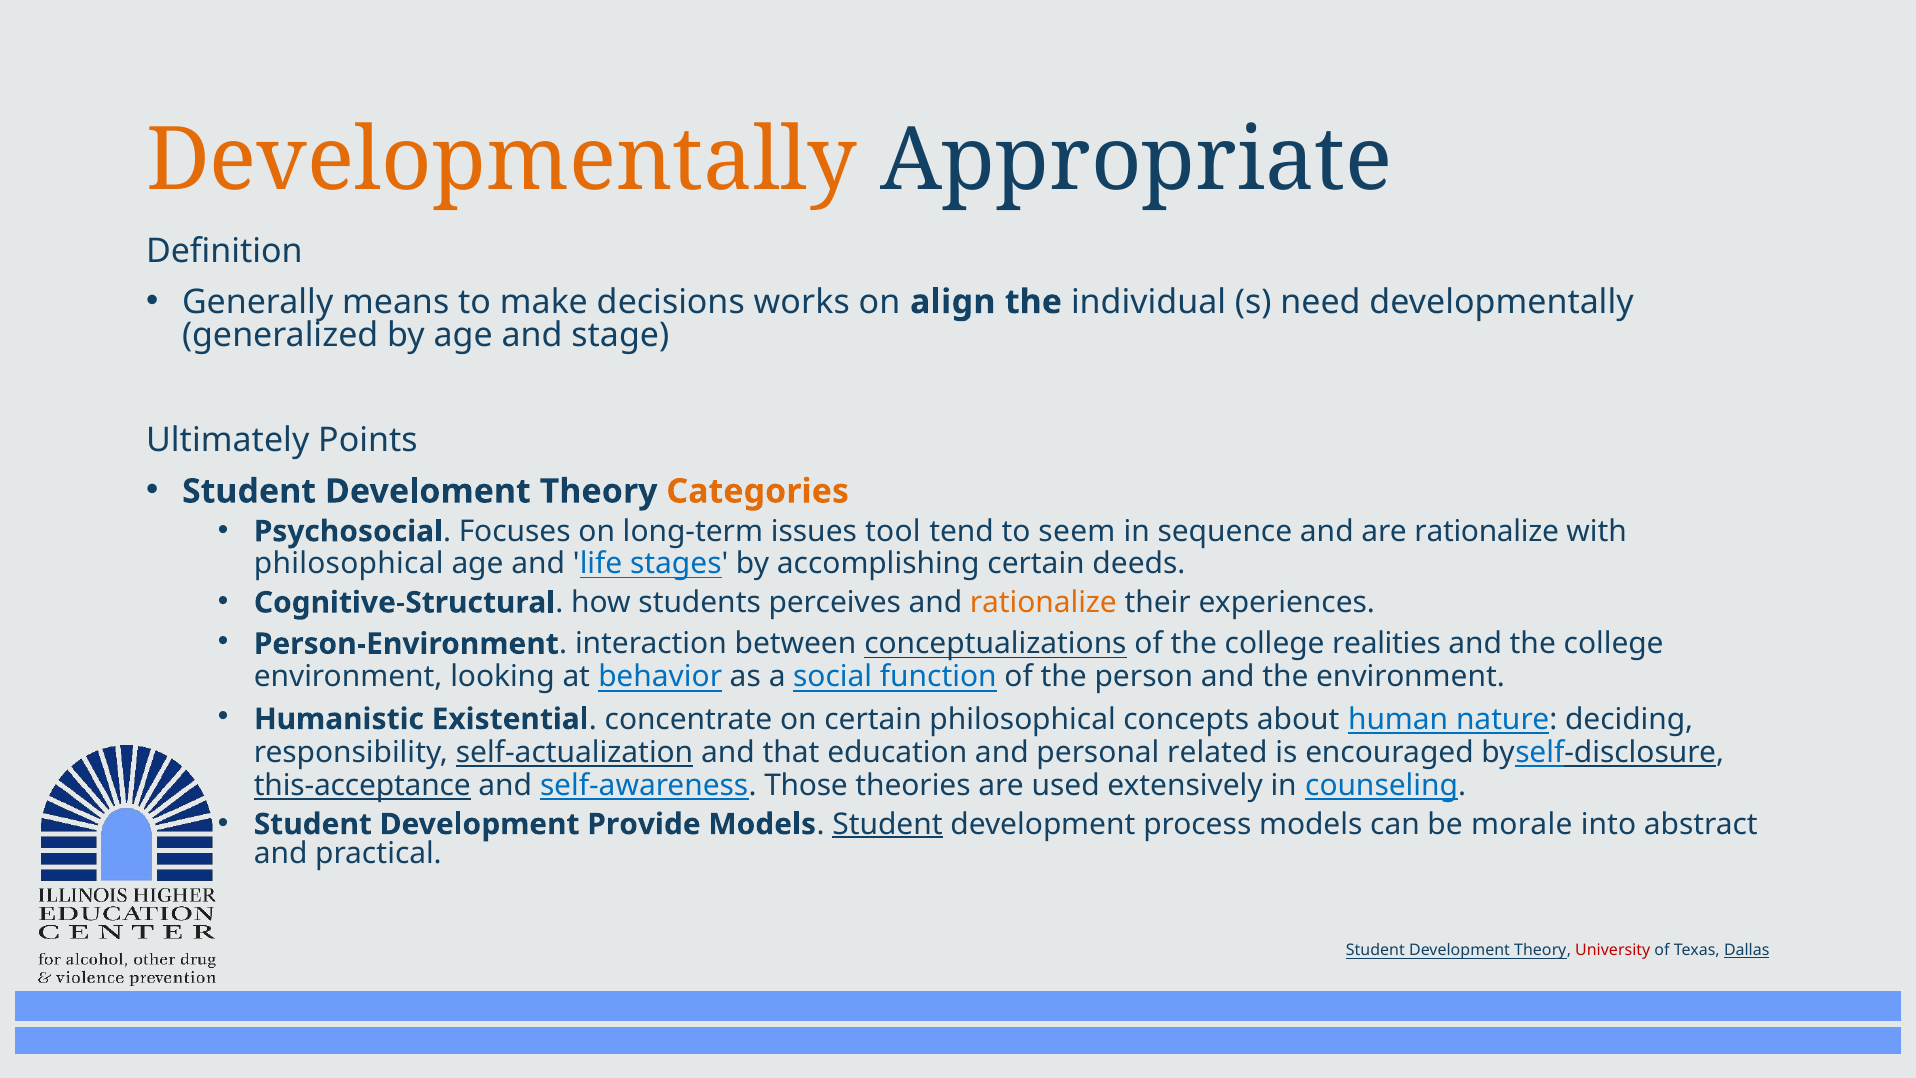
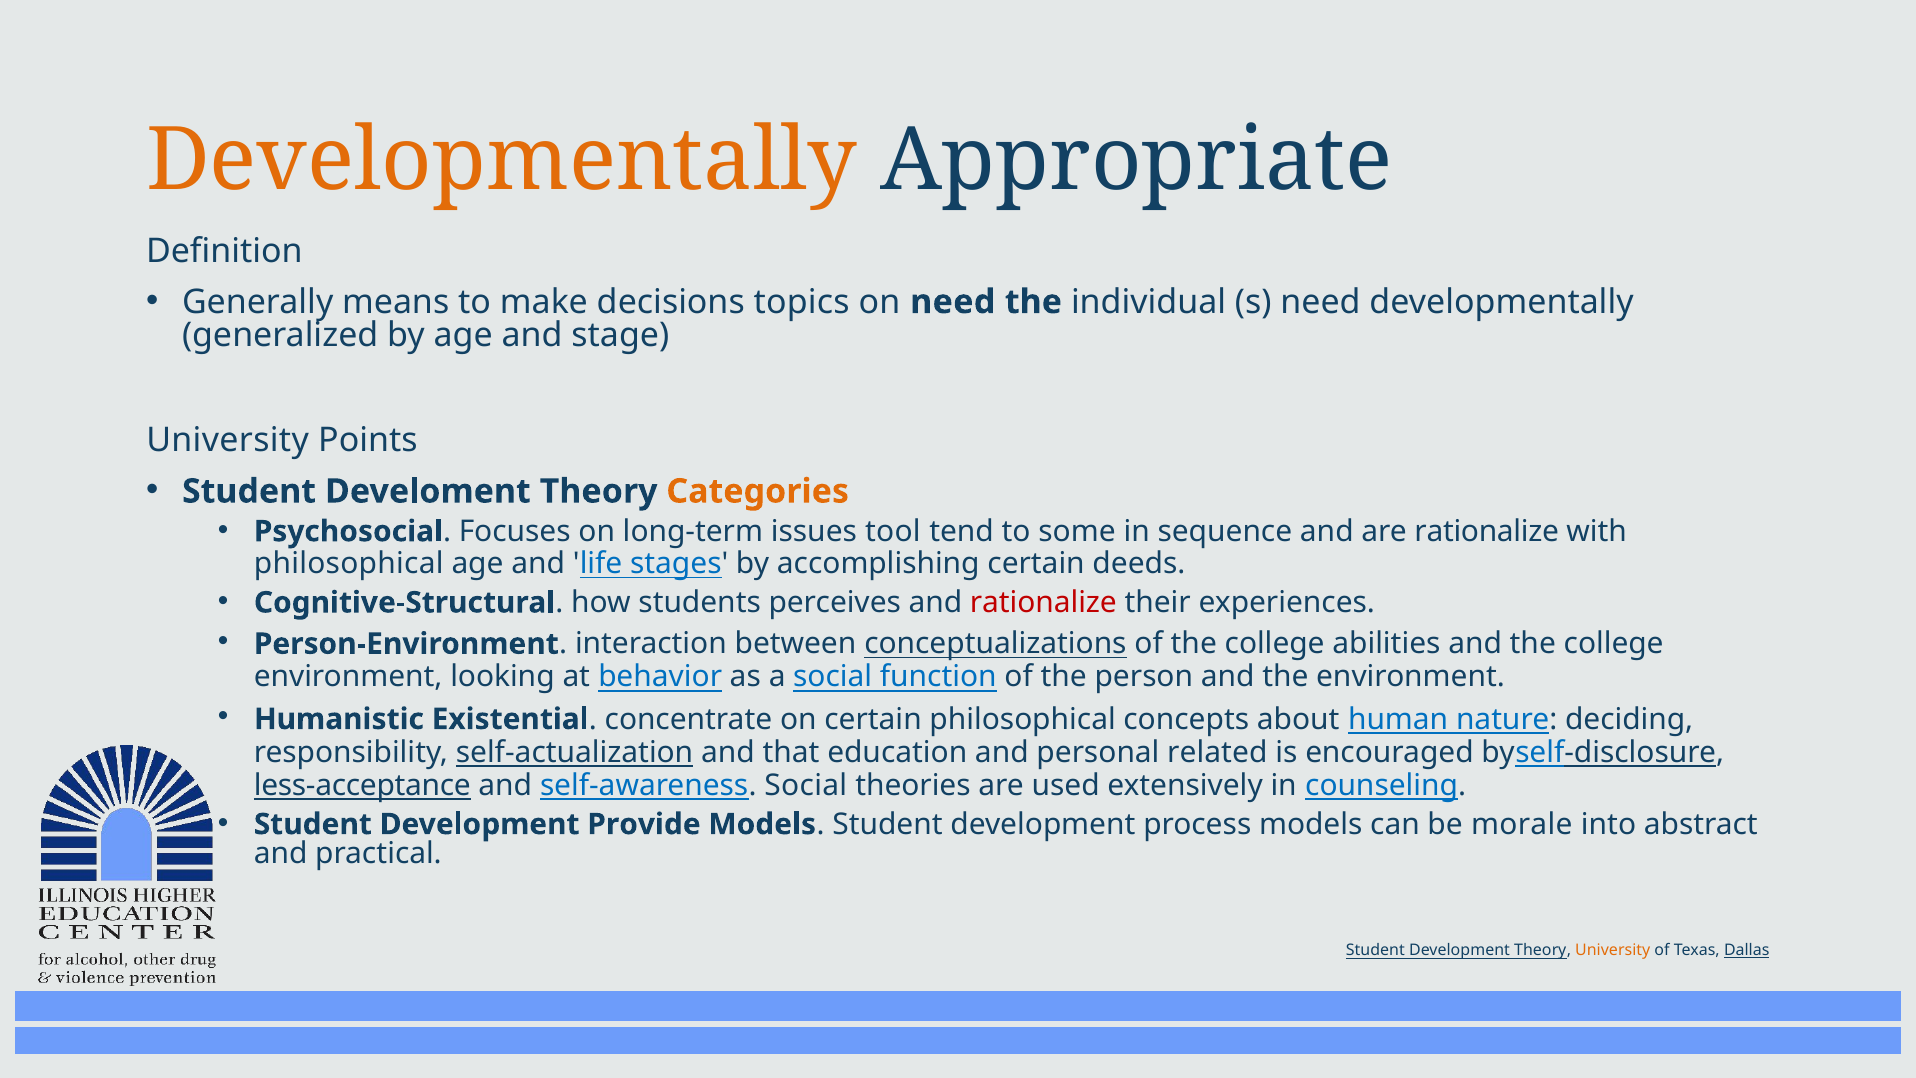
works: works -> topics (802, 302)
on align: align -> need (953, 302)
Ultimately: Ultimately -> University (228, 440)
seem: seem -> some (1077, 531)
rationalize colour: orange -> red (1043, 602)
realities: realities -> abilities (1386, 644)
this-acceptance: this-acceptance -> less-acceptance (362, 785)
self-awareness Those: Those -> Social (806, 785)
Student underline: present -> none (887, 824)
University colour: red -> orange (1613, 950)
